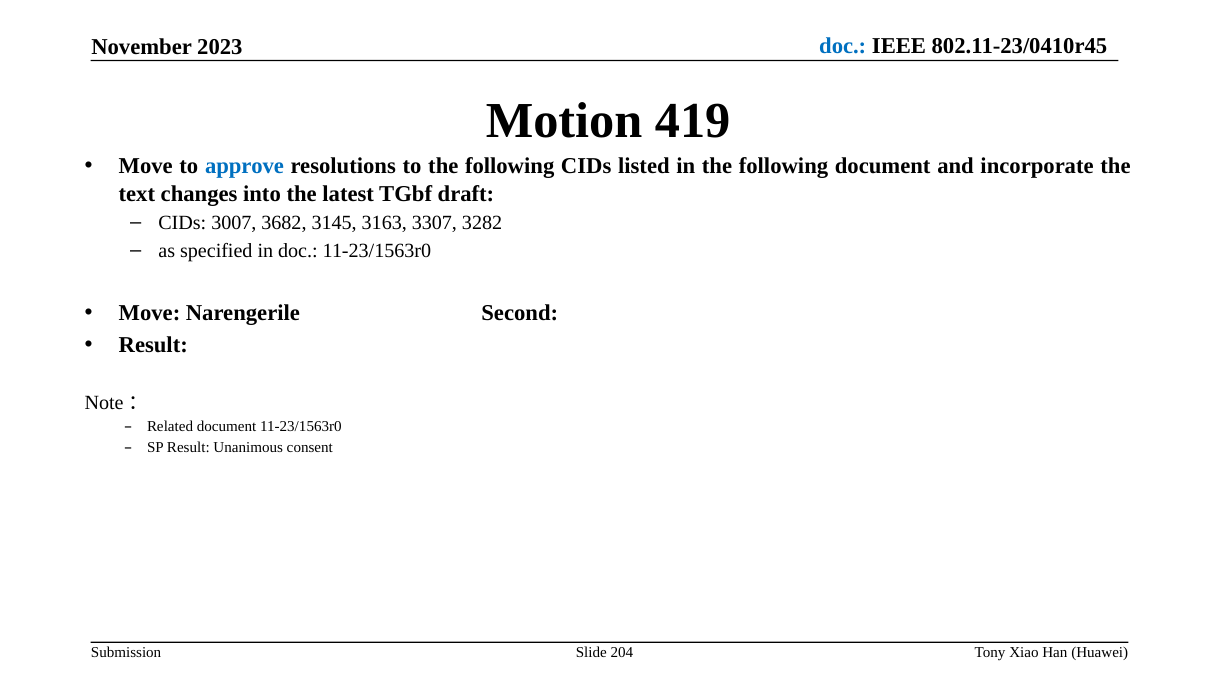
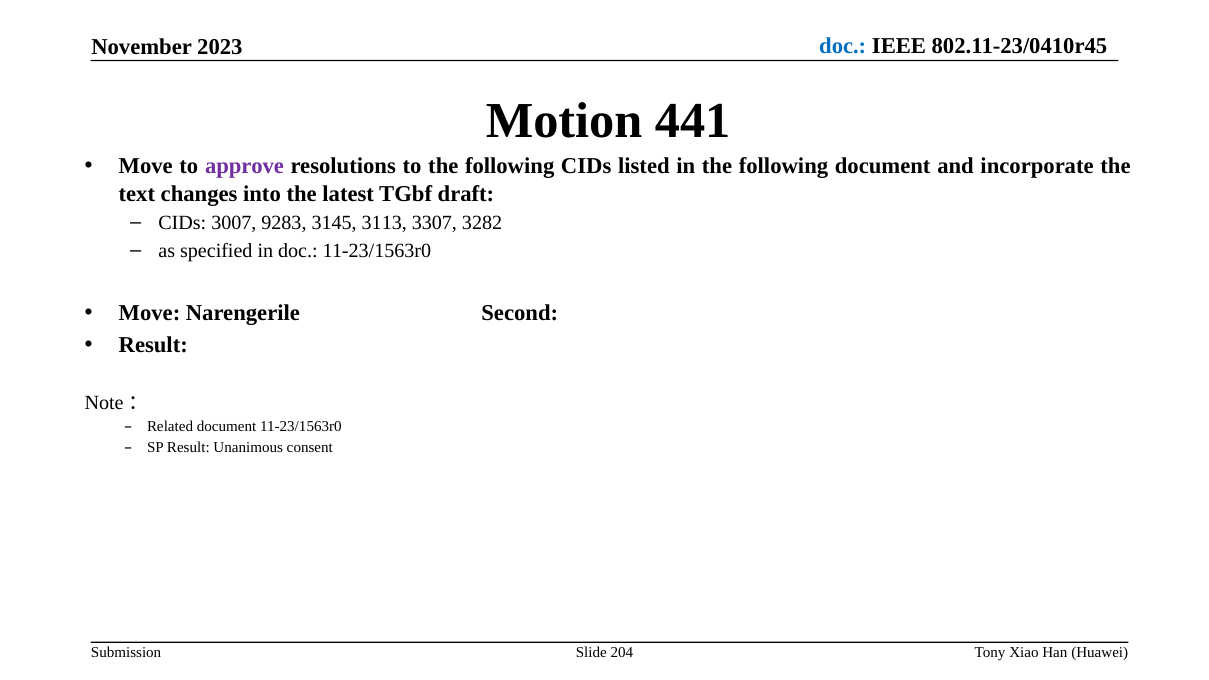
419: 419 -> 441 (693, 121)
approve colour: blue -> purple (245, 166)
3682: 3682 -> 9283 (284, 223)
3163: 3163 -> 3113 (384, 223)
